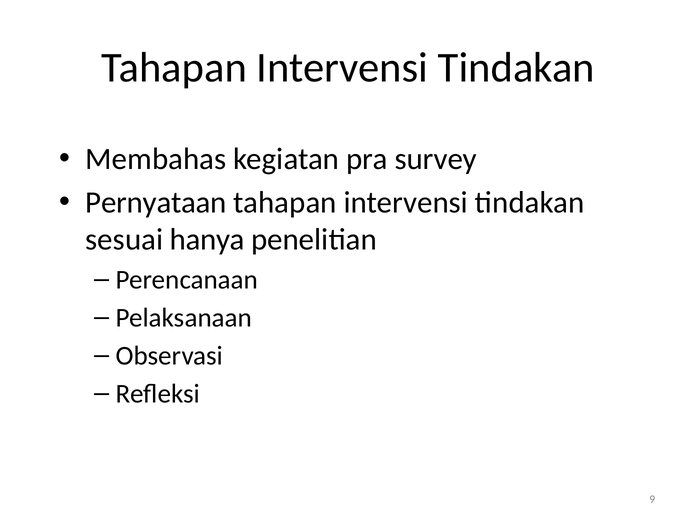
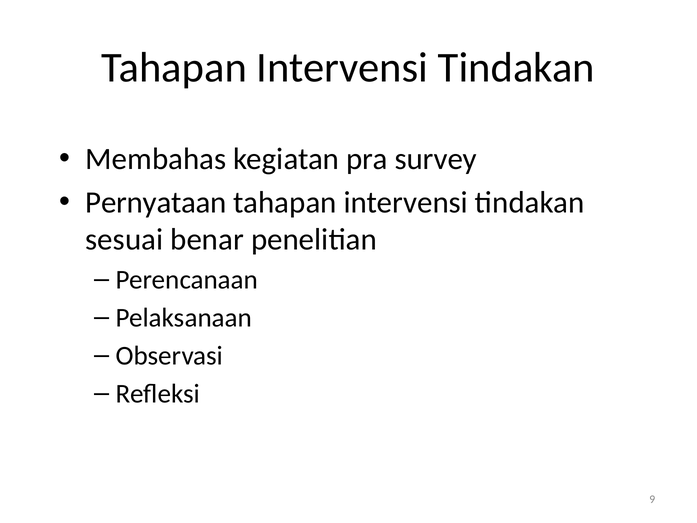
hanya: hanya -> benar (207, 239)
